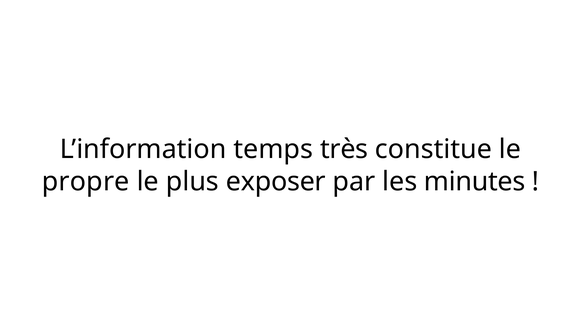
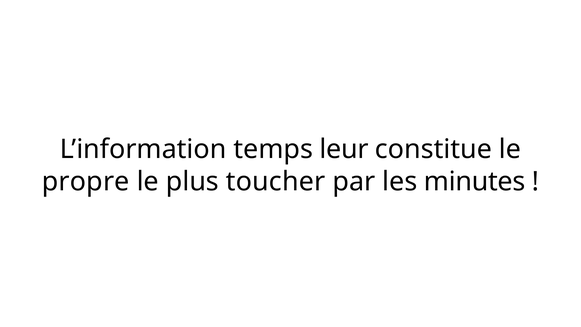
très: très -> leur (344, 149)
exposer: exposer -> toucher (276, 181)
